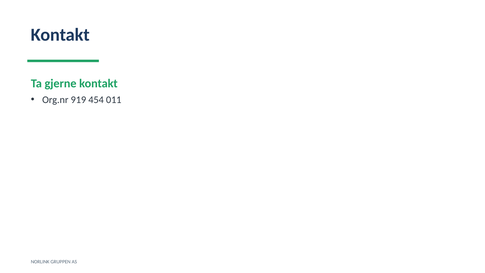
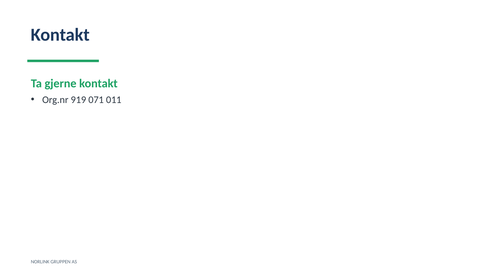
454: 454 -> 071 (96, 100)
